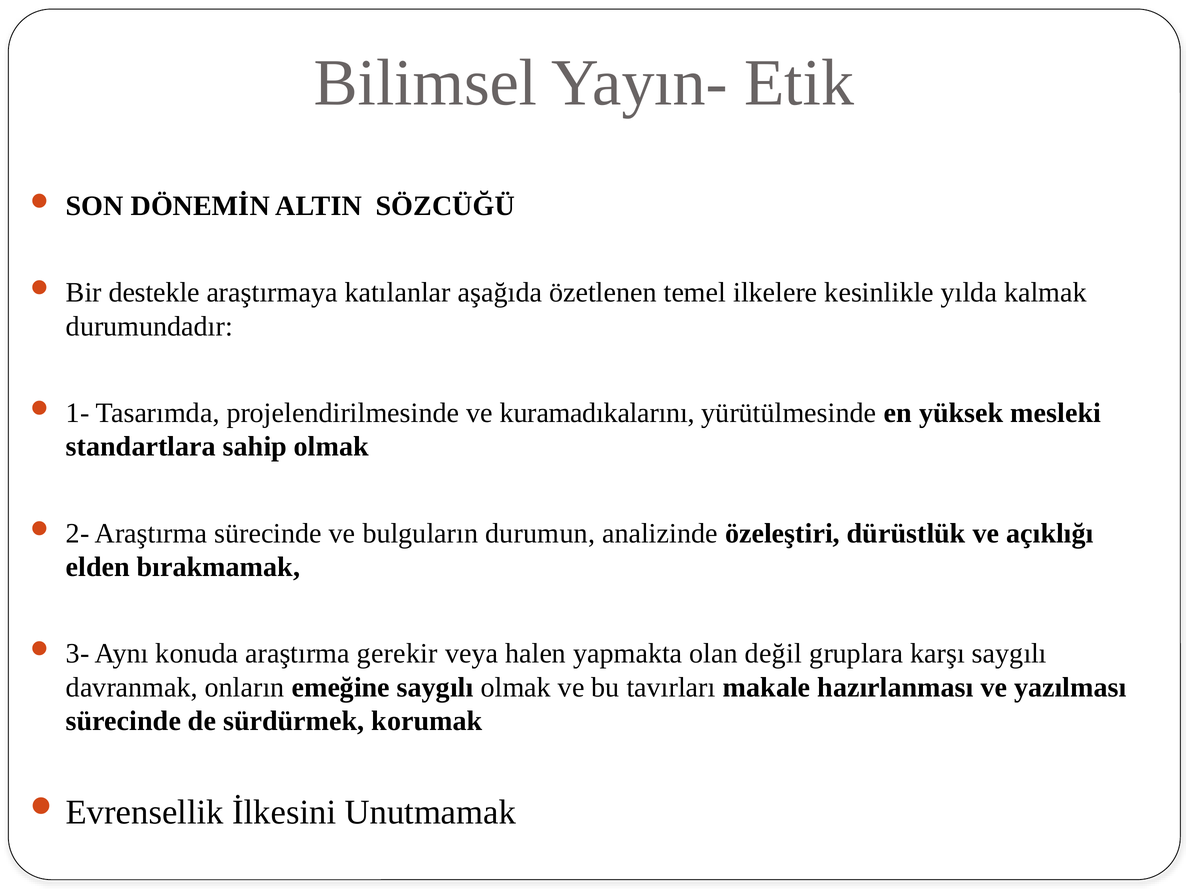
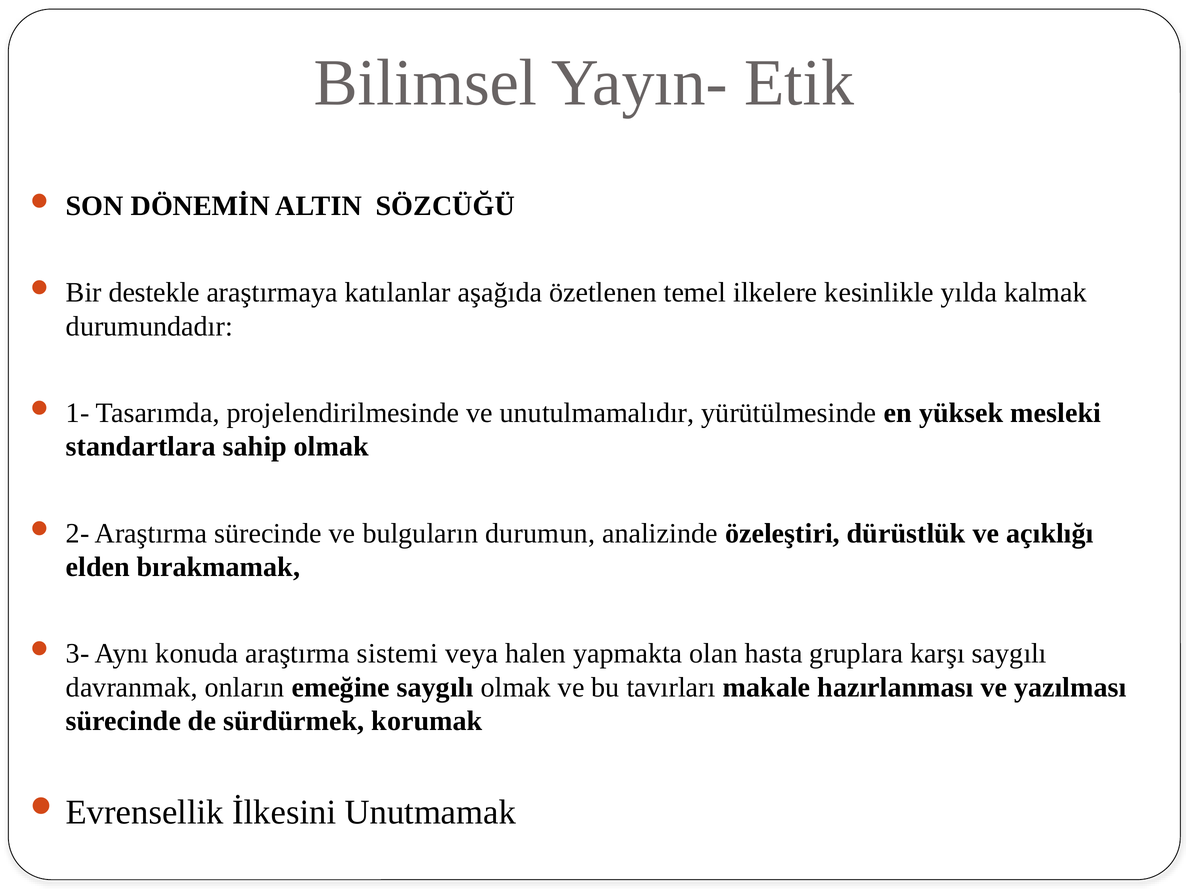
kuramadıkalarını: kuramadıkalarını -> unutulmamalıdır (597, 413)
gerekir: gerekir -> sistemi (397, 653)
değil: değil -> hasta (774, 653)
